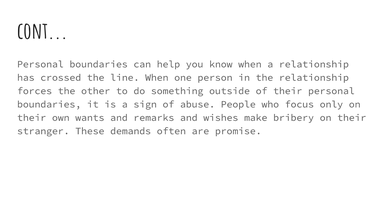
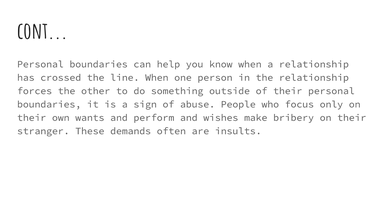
remarks: remarks -> perform (154, 118)
promise: promise -> insults (238, 131)
